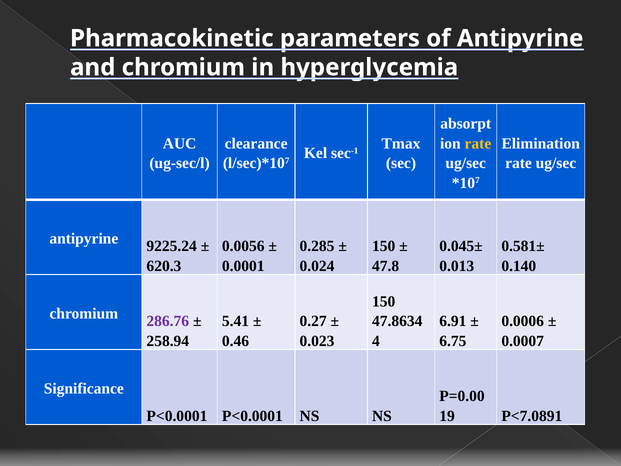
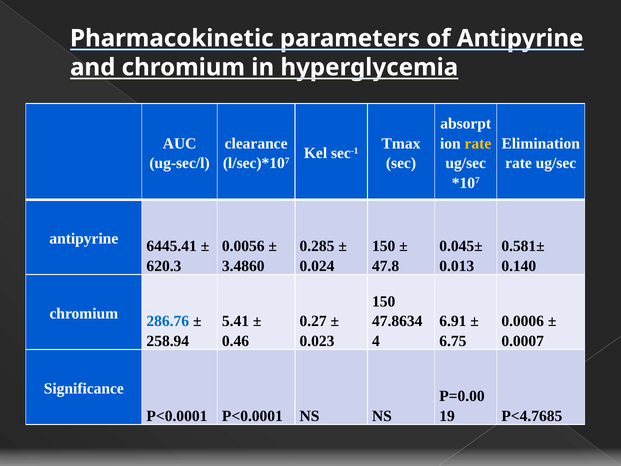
9225.24: 9225.24 -> 6445.41 (172, 246)
0.0001: 0.0001 -> 3.4860 (243, 266)
286.76 colour: purple -> blue (168, 321)
P<7.0891: P<7.0891 -> P<4.7685 (532, 416)
